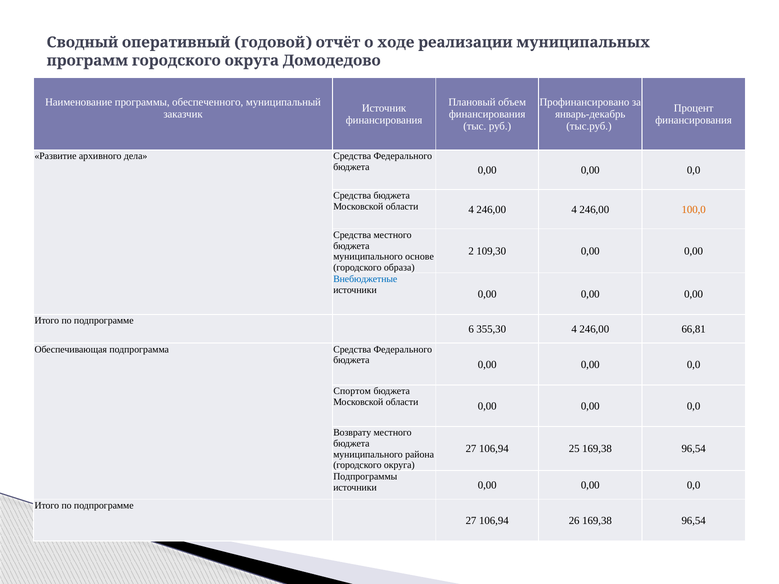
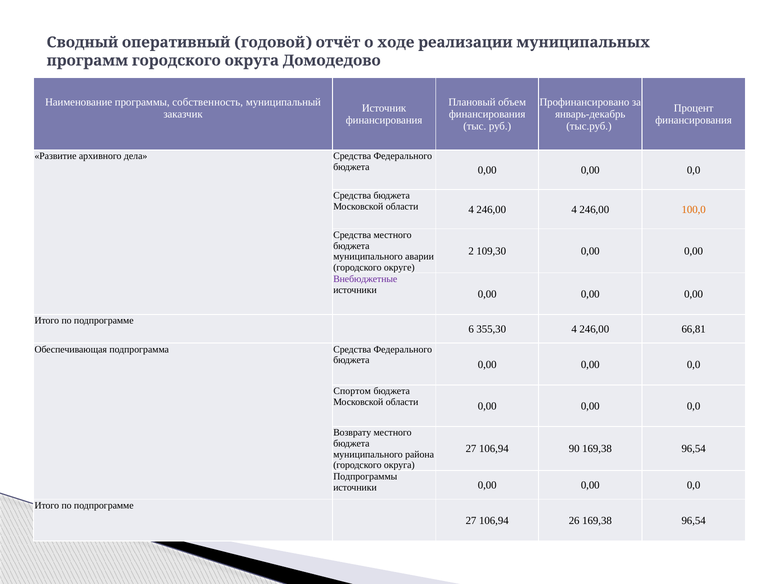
обеспеченного: обеспеченного -> собственность (208, 102)
основе: основе -> аварии (420, 257)
образа: образа -> округе (399, 268)
Внебюджетные colour: blue -> purple (365, 279)
25: 25 -> 90 (574, 449)
